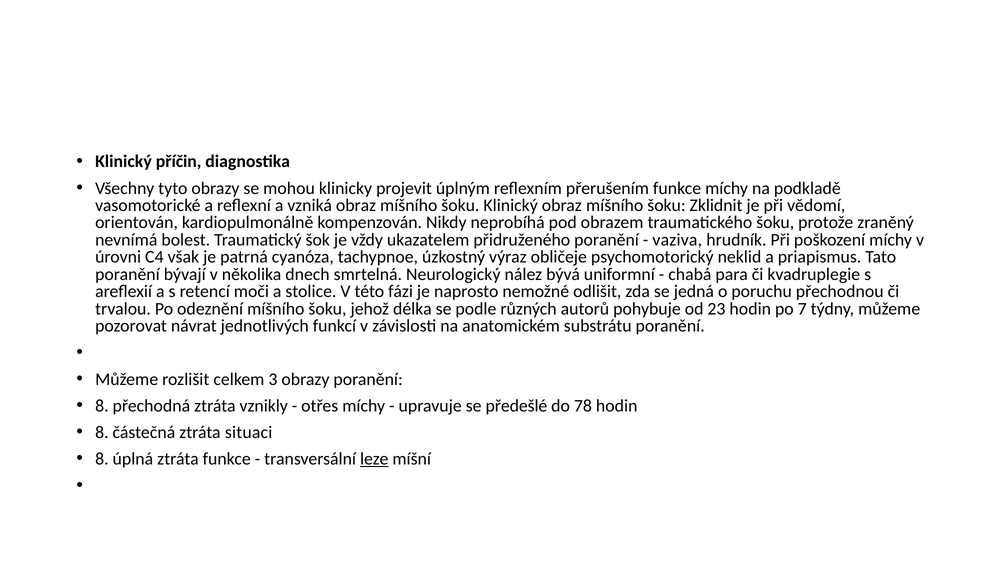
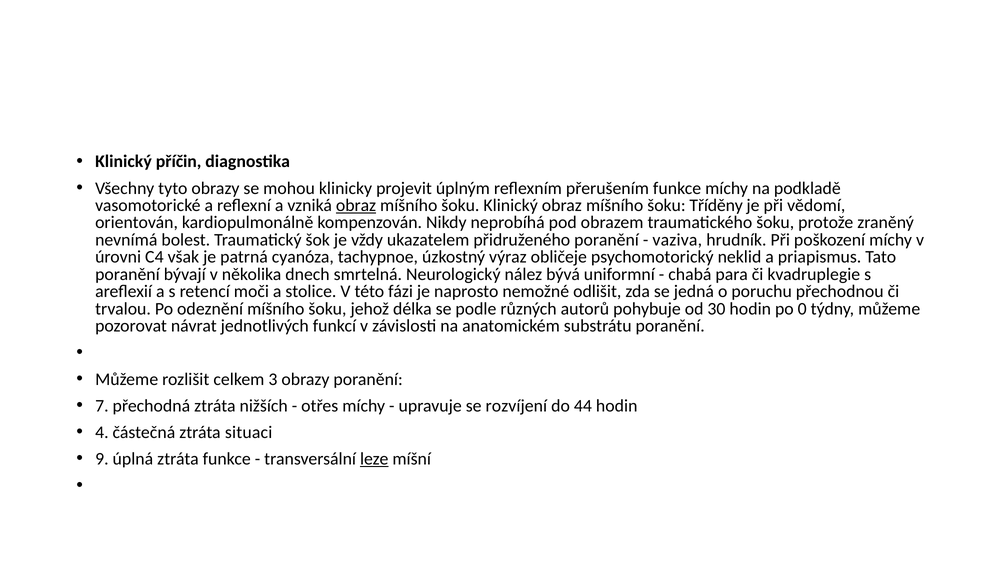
obraz underline: none -> present (356, 206)
Zklidnit: Zklidnit -> Tříděny (716, 206)
23: 23 -> 30 (716, 309)
7: 7 -> 0 (802, 309)
8: 8 -> 7 (102, 406)
vznikly: vznikly -> nižších (264, 406)
předešlé: předešlé -> rozvíjení (516, 406)
78: 78 -> 44 (583, 406)
8: 8 -> 4 (102, 433)
8: 8 -> 9 (102, 460)
